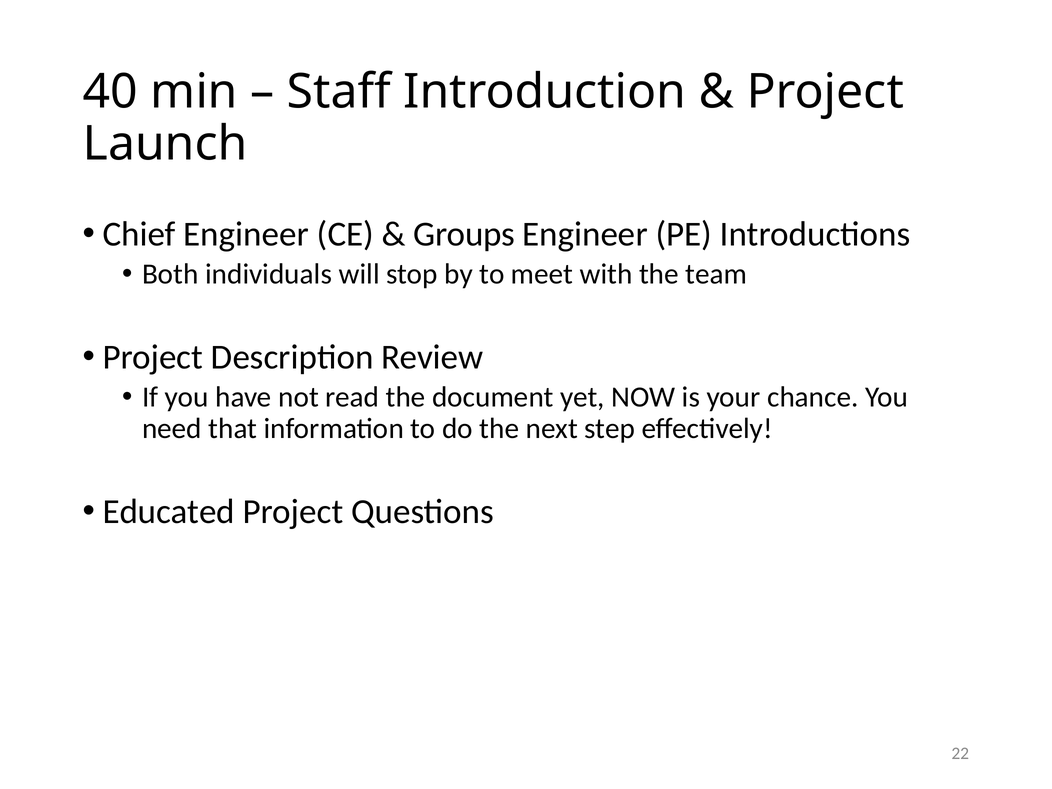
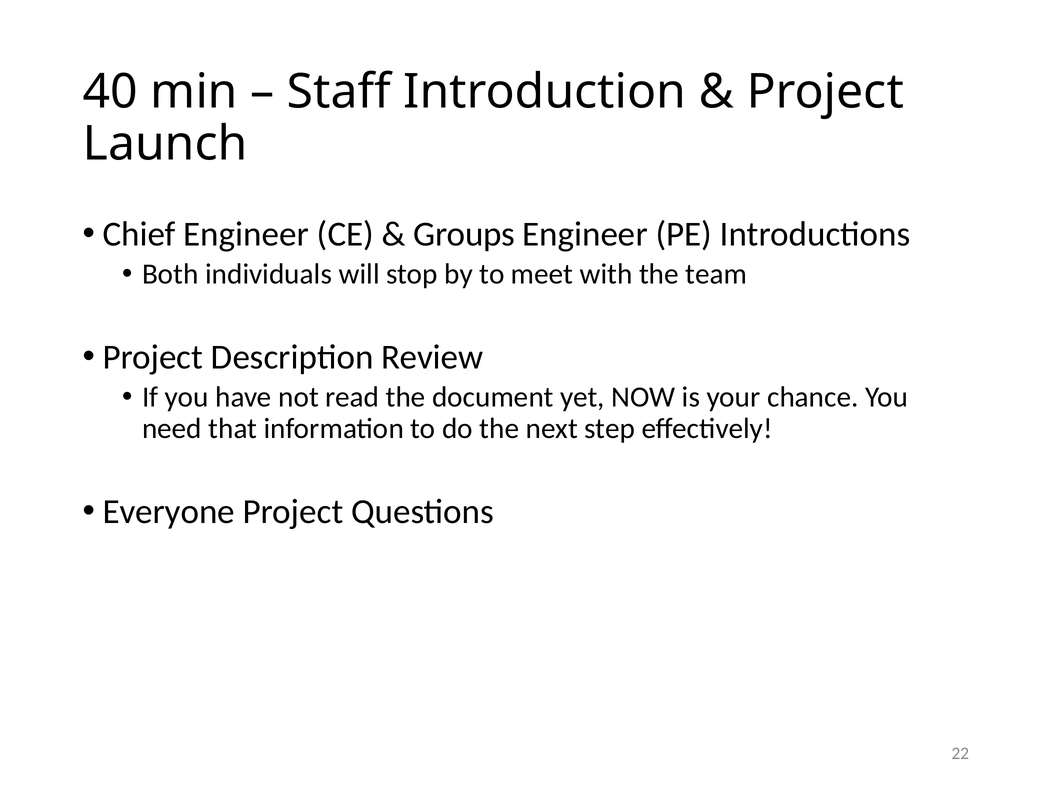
Educated: Educated -> Everyone (169, 512)
